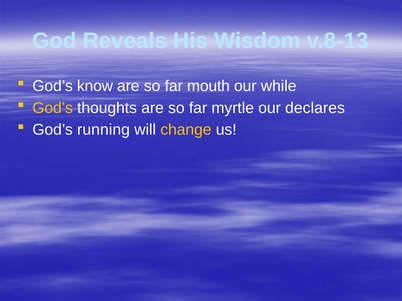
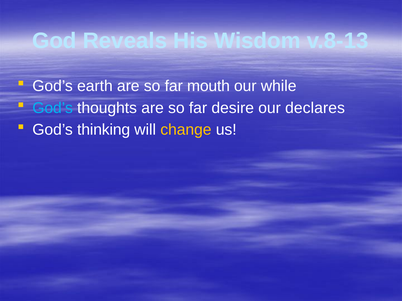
know: know -> earth (95, 86)
God’s colour: yellow -> light blue (53, 108)
myrtle: myrtle -> desire (233, 108)
running: running -> thinking (104, 130)
